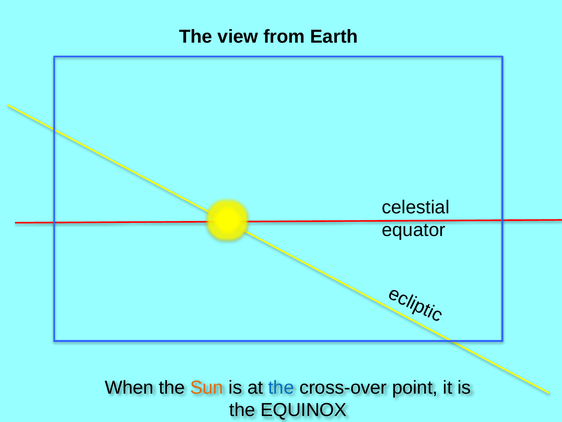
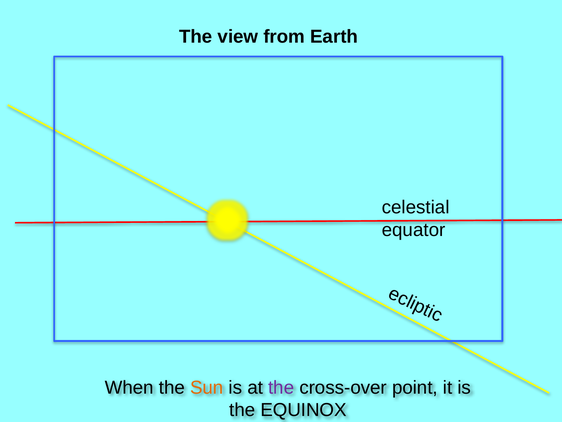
the colour: blue -> purple (281, 387)
